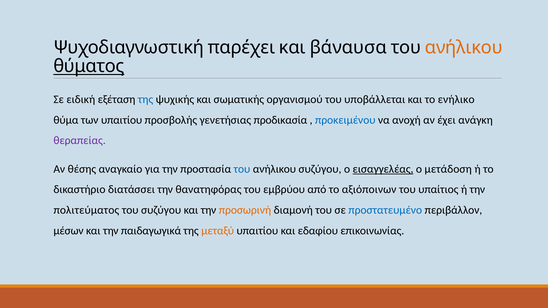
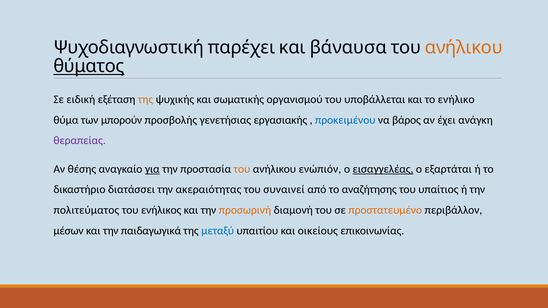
της colour: blue -> orange (146, 100)
των υπαιτίου: υπαιτίου -> μπορούν (122, 120)
προδικασία: προδικασία -> εργασιακής (280, 120)
ανοχή: ανοχή -> βάρος (406, 120)
για underline: none -> present (152, 169)
του colour: blue -> orange (242, 169)
ανήλικου συζύγου: συζύγου -> ενώπιόν (320, 169)
μετάδοση: μετάδοση -> εξαρτάται (448, 169)
θανατηφόρας: θανατηφόρας -> ακεραιότητας (208, 190)
εμβρύου: εμβρύου -> συναινεί (284, 190)
αξιόποινων: αξιόποινων -> αναζήτησης (369, 190)
του συζύγου: συζύγου -> ενήλικος (161, 210)
προστατευμένο colour: blue -> orange (385, 210)
μεταξύ colour: orange -> blue (218, 231)
εδαφίου: εδαφίου -> οικείους (318, 231)
